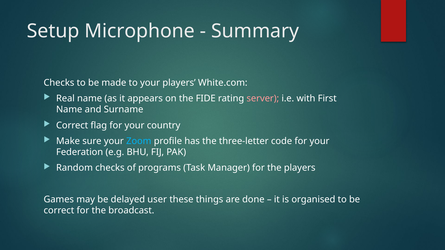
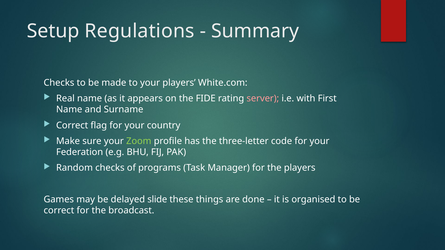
Microphone: Microphone -> Regulations (140, 31)
Zoom colour: light blue -> light green (139, 141)
user: user -> slide (157, 200)
